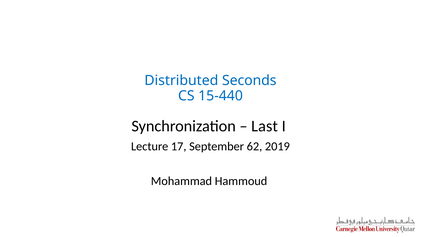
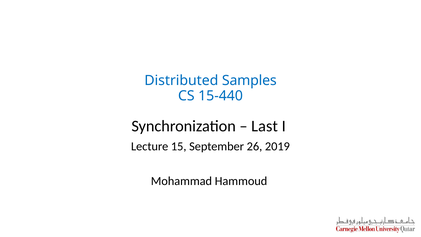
Seconds: Seconds -> Samples (249, 81)
17: 17 -> 15 (179, 146)
62: 62 -> 26 (254, 146)
